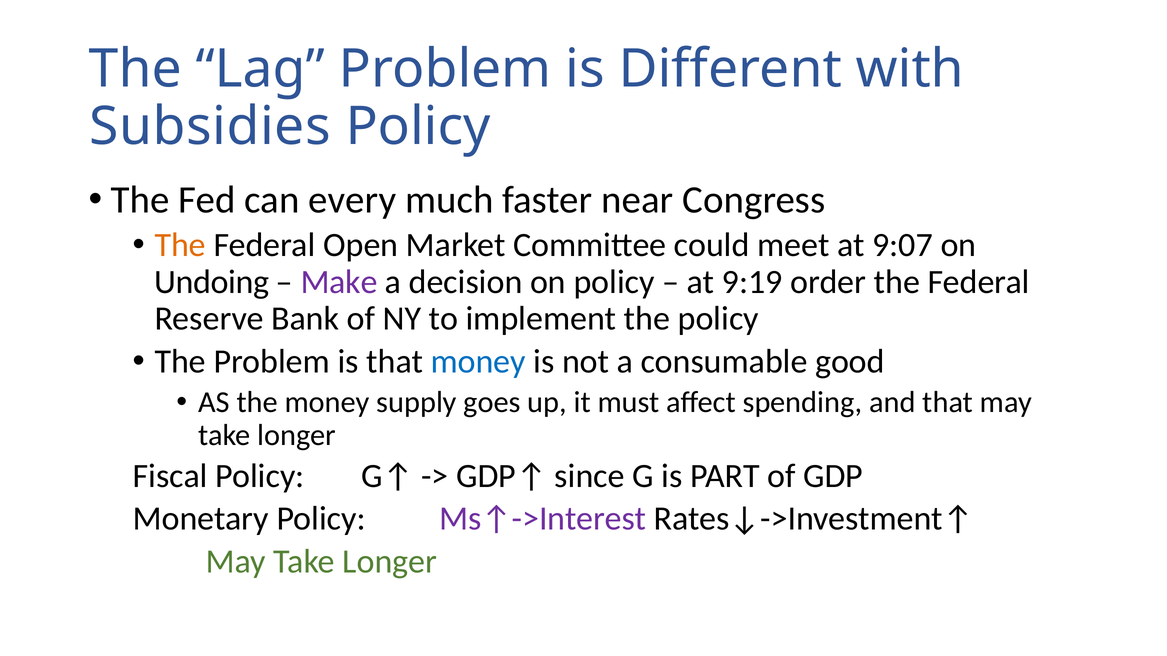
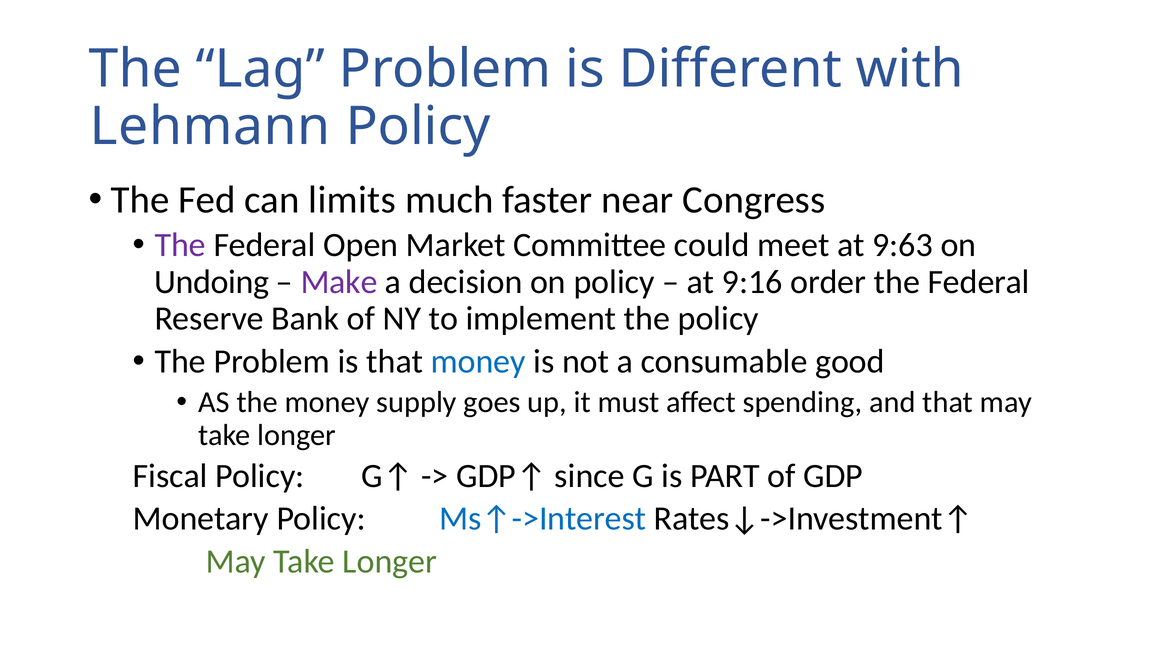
Subsidies: Subsidies -> Lehmann (210, 127)
every: every -> limits (352, 200)
The colour: orange -> purple (180, 245)
9:07: 9:07 -> 9:63 (902, 245)
9:19: 9:19 -> 9:16 (752, 282)
Ms↑->Interest colour: purple -> blue (543, 519)
